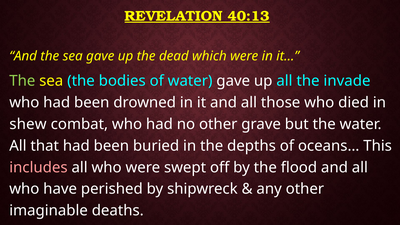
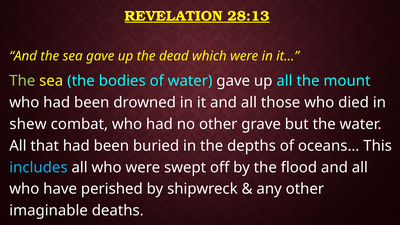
40:13: 40:13 -> 28:13 (249, 16)
invade: invade -> mount (347, 81)
includes colour: pink -> light blue (38, 167)
